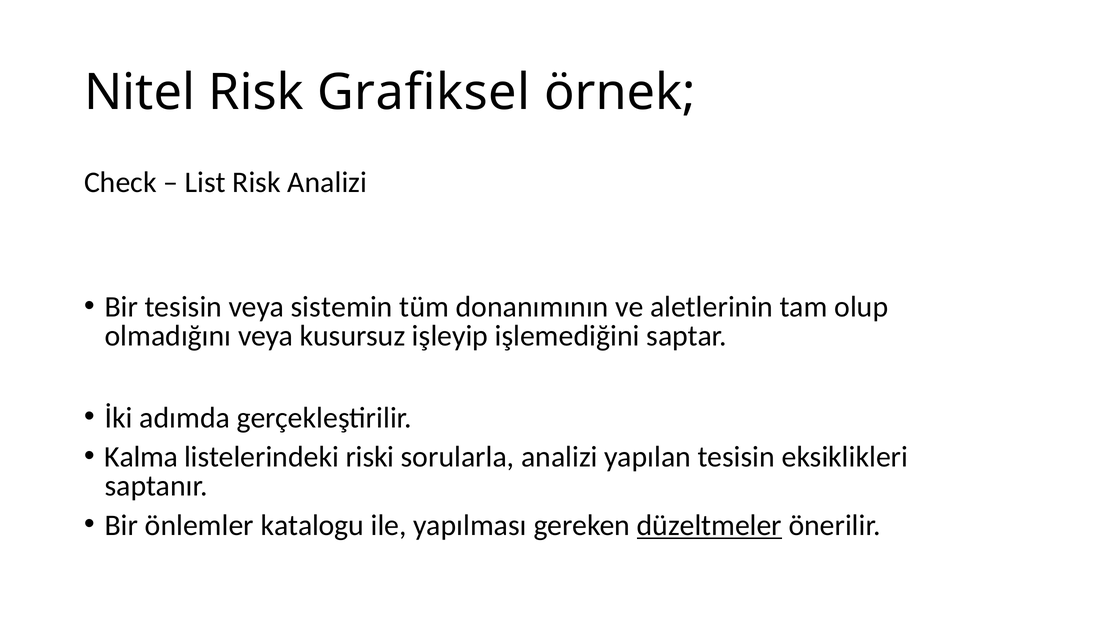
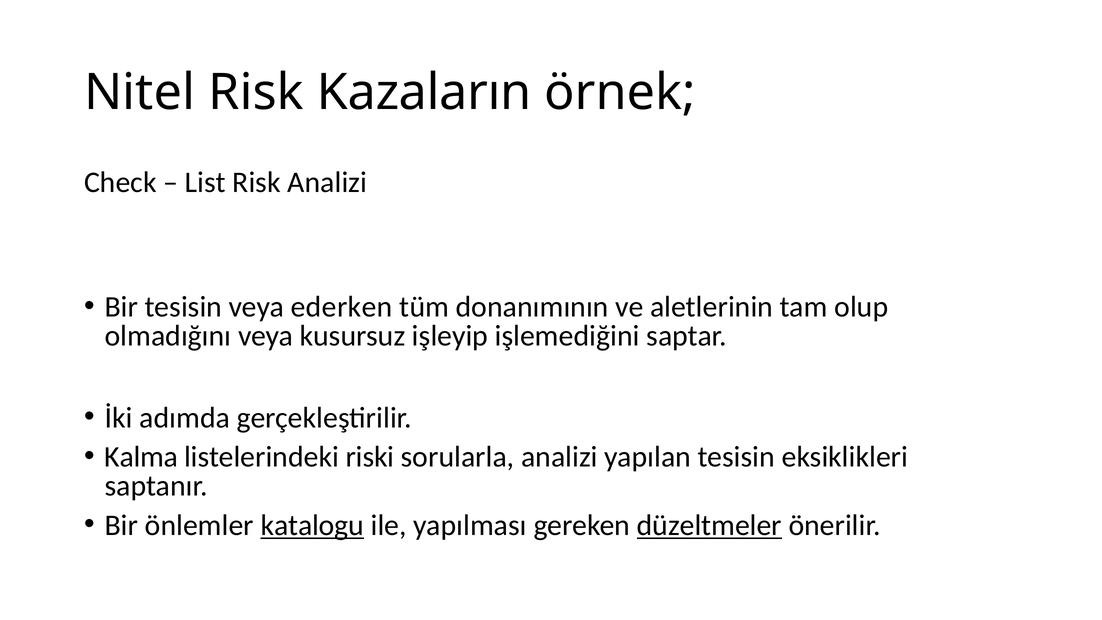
Grafiksel: Grafiksel -> Kazaların (424, 93)
sistemin: sistemin -> ederken (342, 307)
katalogu underline: none -> present (312, 525)
